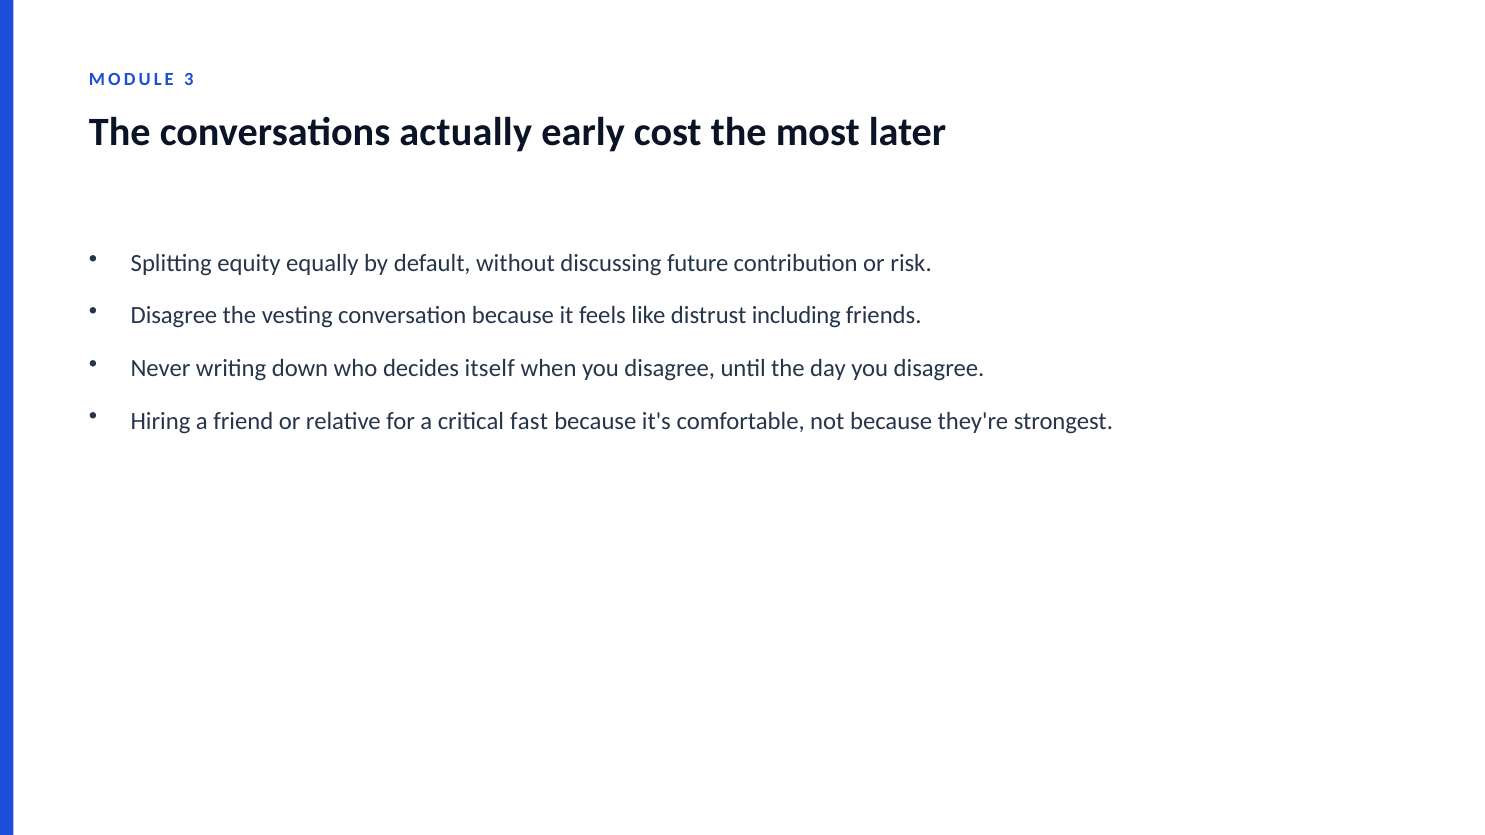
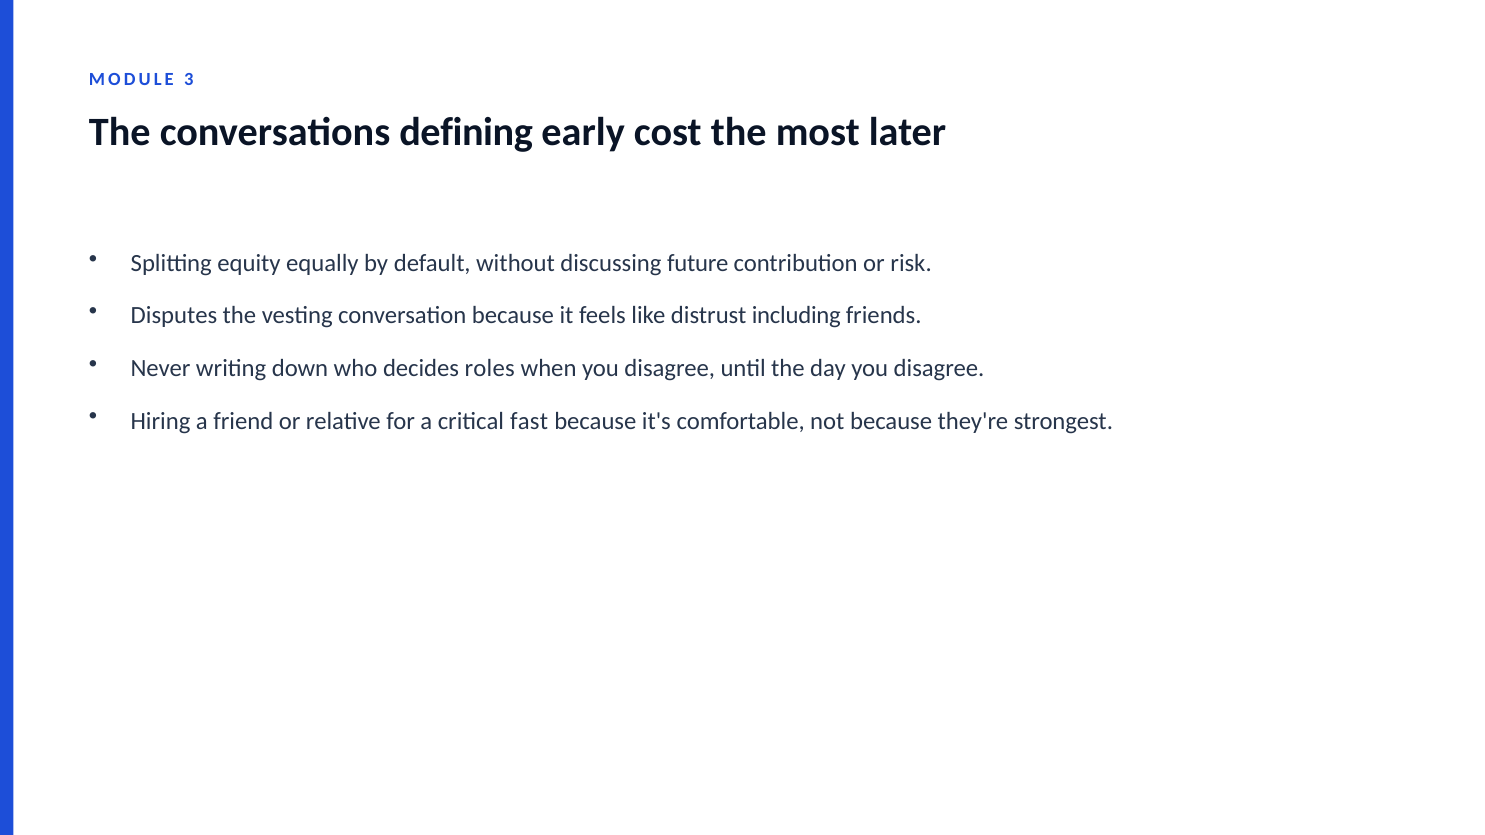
actually: actually -> defining (466, 133)
Disagree: Disagree -> Disputes (174, 316)
itself: itself -> roles (490, 369)
